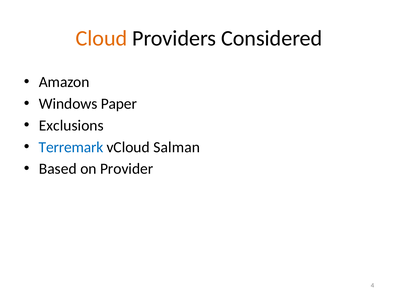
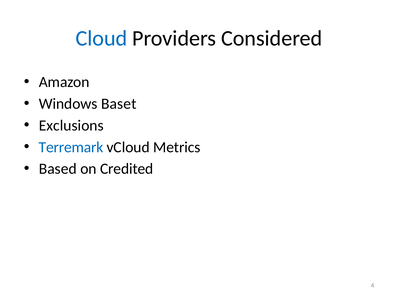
Cloud colour: orange -> blue (101, 38)
Paper: Paper -> Baset (119, 104)
Salman: Salman -> Metrics (177, 147)
Provider: Provider -> Credited (127, 169)
